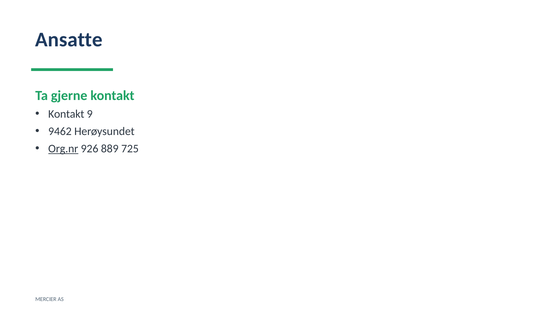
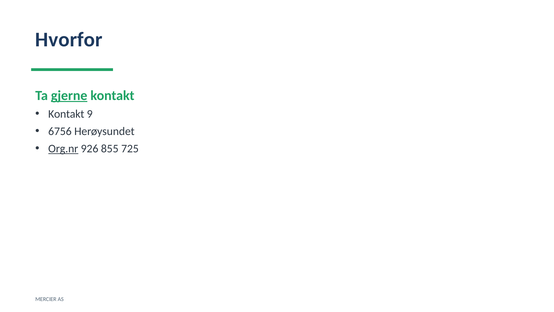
Ansatte: Ansatte -> Hvorfor (69, 40)
gjerne underline: none -> present (69, 95)
9462: 9462 -> 6756 (60, 131)
889: 889 -> 855 (110, 149)
